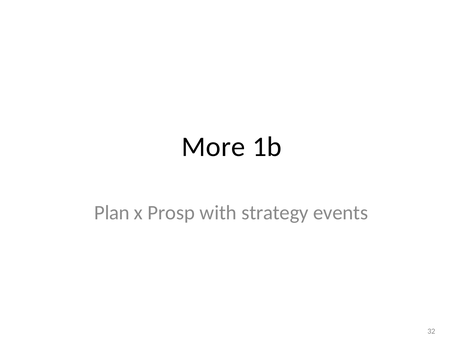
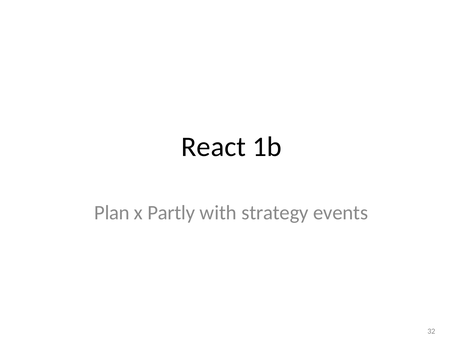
More: More -> React (214, 147)
Prosp: Prosp -> Partly (171, 213)
